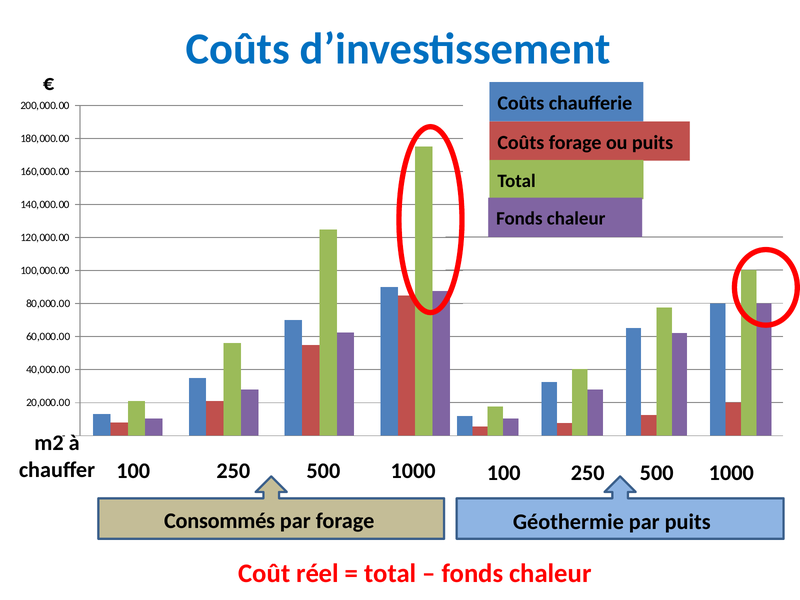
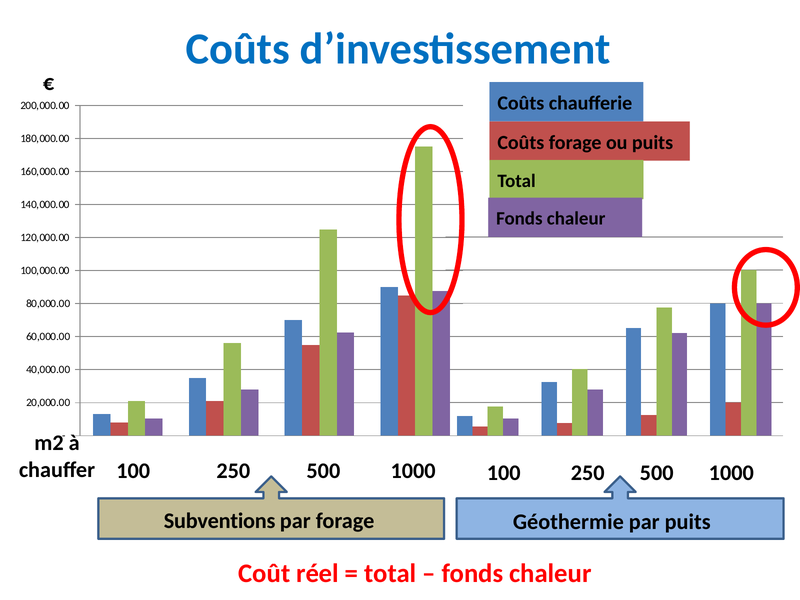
Consommés: Consommés -> Subventions (220, 521)
